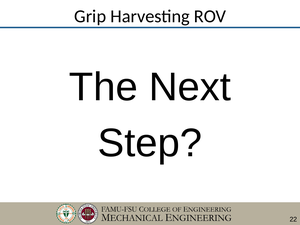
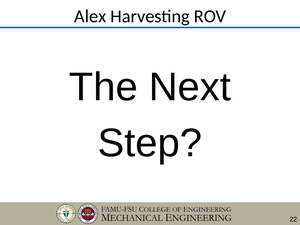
Grip: Grip -> Alex (90, 16)
